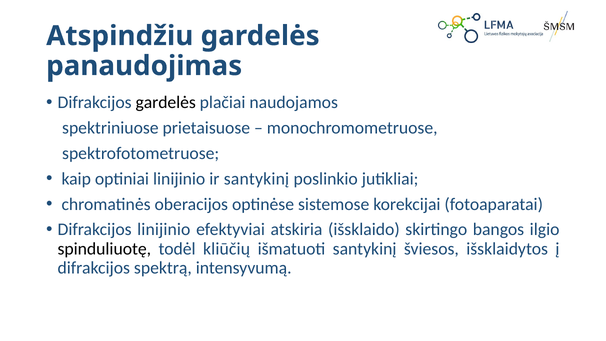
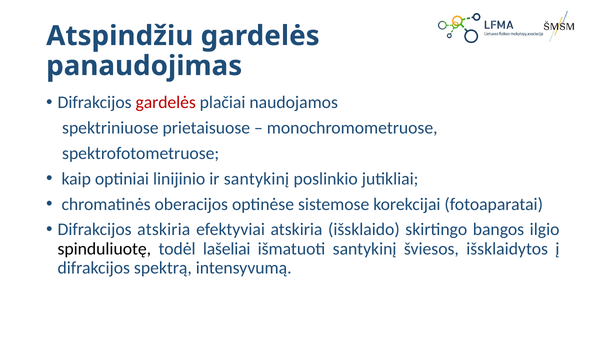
gardelės colour: black -> red (166, 102)
Difrakcijos linijinio: linijinio -> atskiria (164, 230)
kliūčių: kliūčių -> lašeliai (227, 249)
